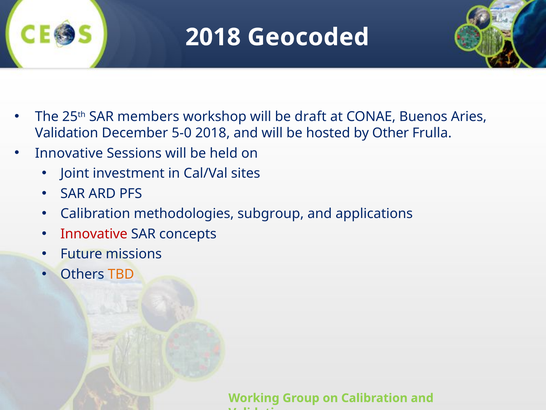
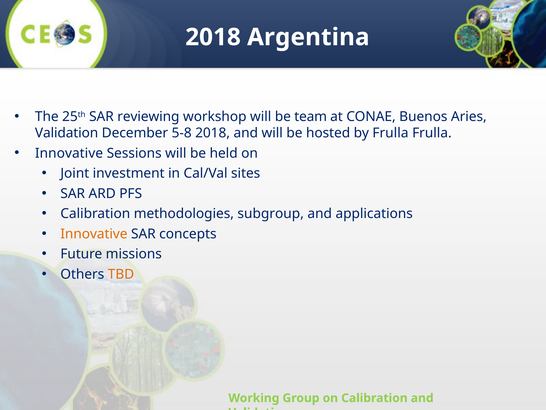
Geocoded: Geocoded -> Argentina (308, 37)
members: members -> reviewing (148, 116)
draft: draft -> team (311, 116)
5-0: 5-0 -> 5-8 (182, 133)
by Other: Other -> Frulla (390, 133)
Innovative colour: red -> orange (94, 234)
